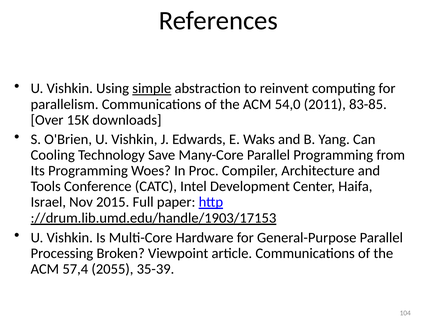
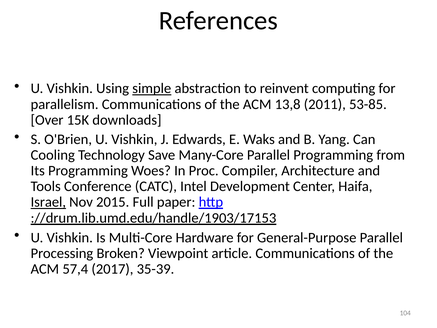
54,0: 54,0 -> 13,8 (288, 104)
83-85: 83-85 -> 53-85 (368, 104)
Israel underline: none -> present (48, 202)
2055: 2055 -> 2017 (112, 269)
